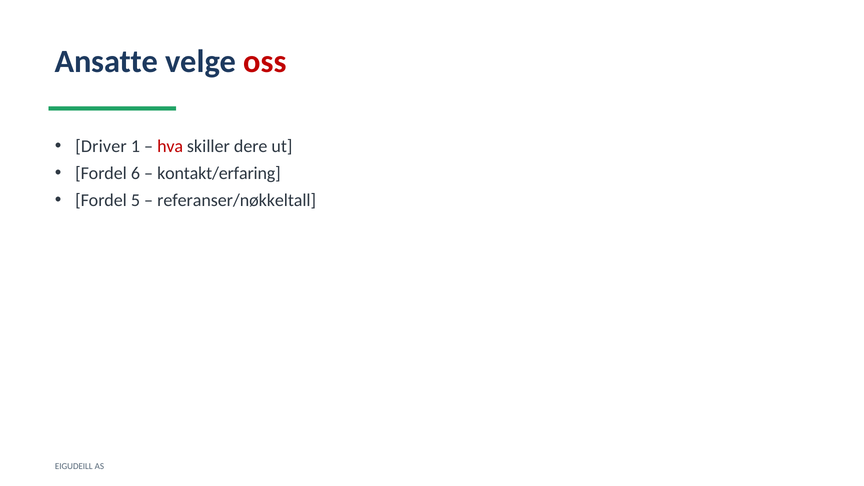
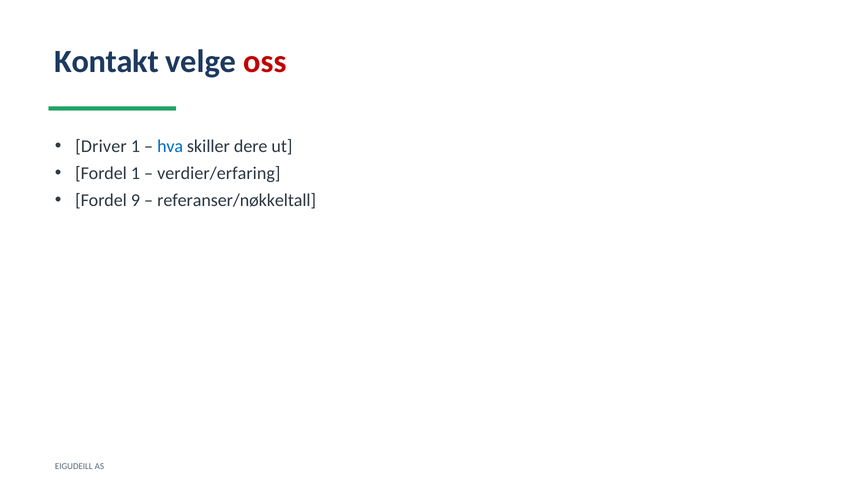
Ansatte: Ansatte -> Kontakt (107, 62)
hva colour: red -> blue (170, 146)
Fordel 6: 6 -> 1 (135, 173)
kontakt/erfaring: kontakt/erfaring -> verdier/erfaring (219, 173)
5: 5 -> 9 (135, 200)
